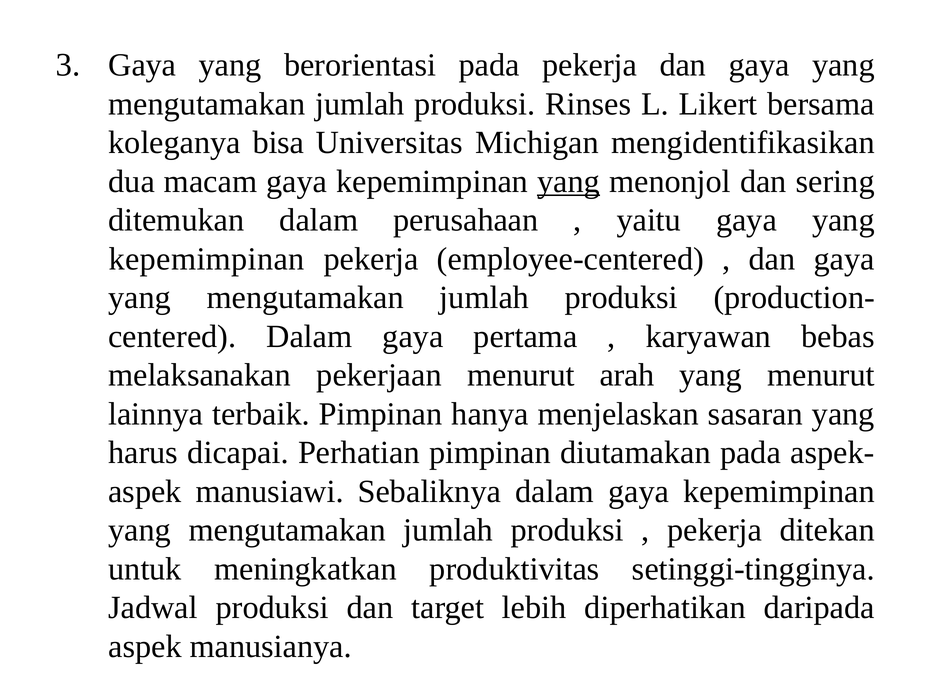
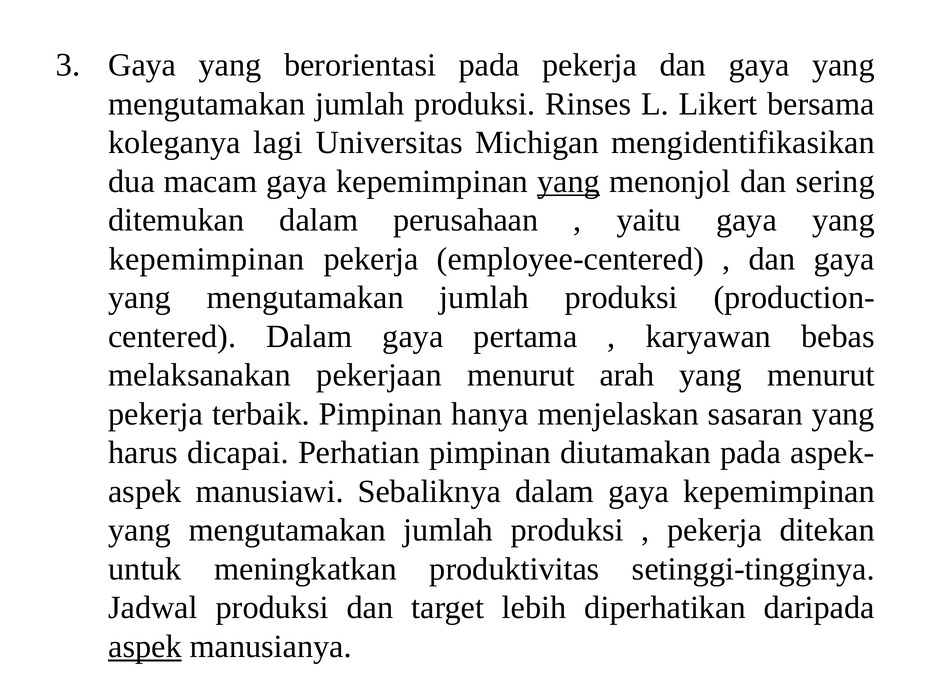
bisa: bisa -> lagi (278, 143)
lainnya: lainnya -> pekerja (156, 414)
aspek underline: none -> present (145, 647)
